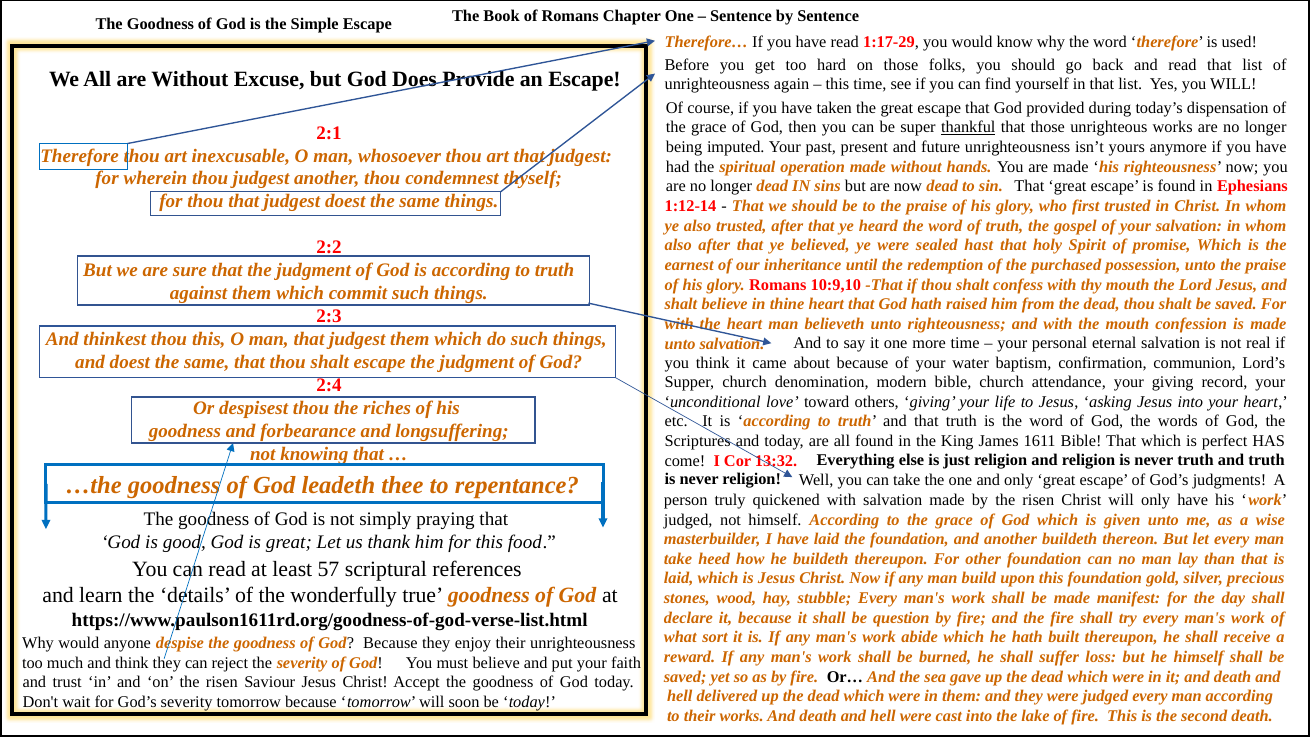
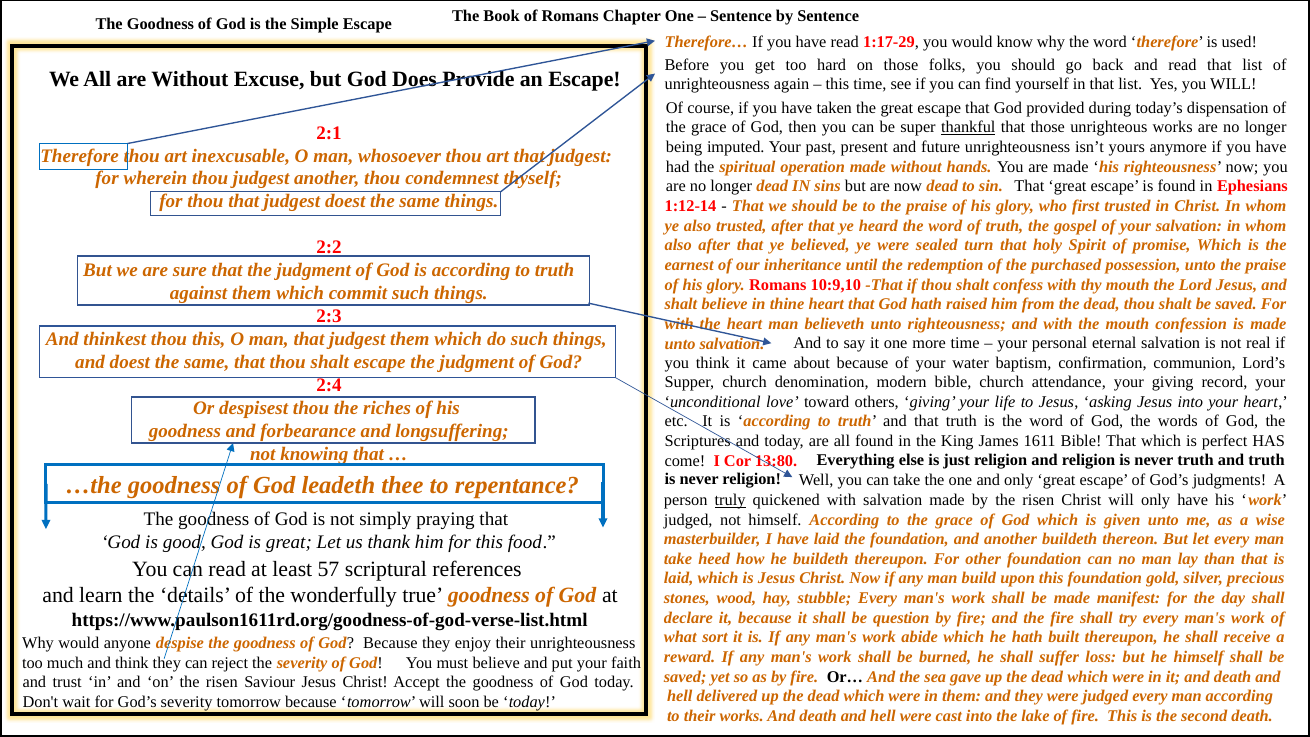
hast: hast -> turn (979, 245)
13:32: 13:32 -> 13:80 (776, 461)
truly underline: none -> present (730, 500)
